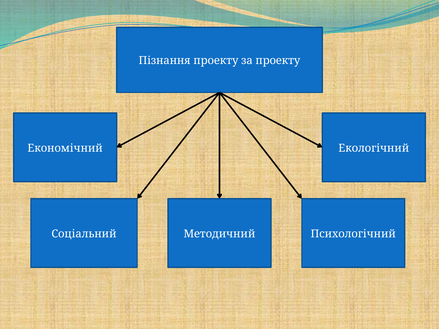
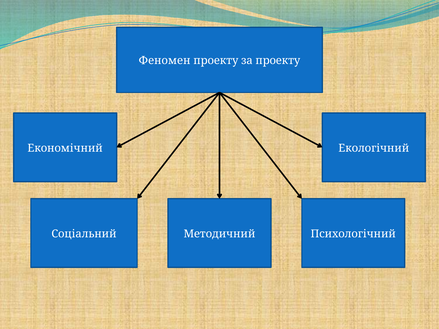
Пізнання: Пізнання -> Феномен (165, 61)
